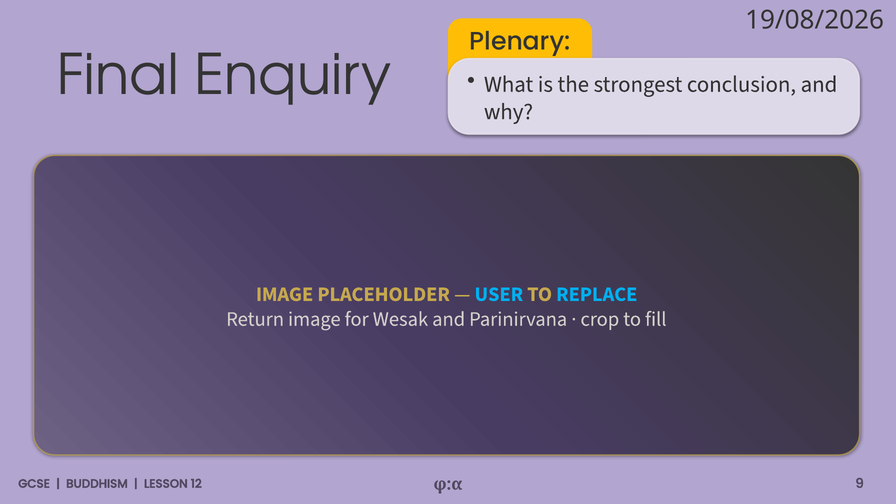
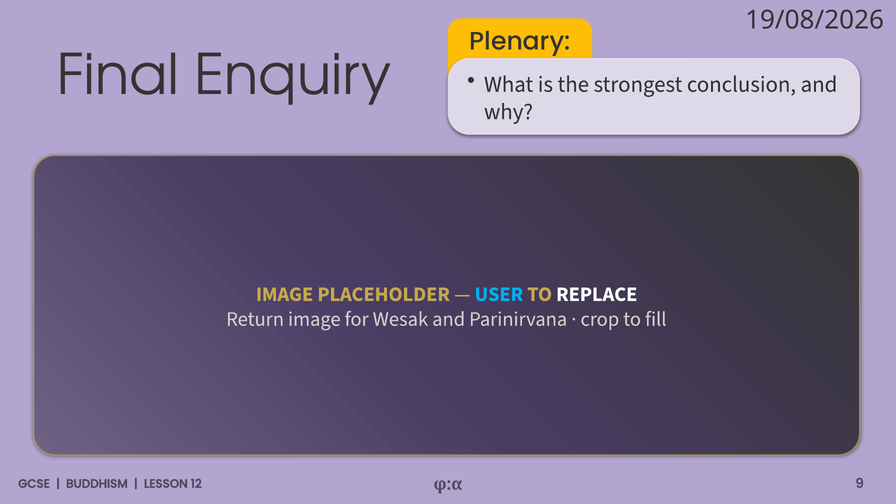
REPLACE colour: light blue -> white (597, 294)
